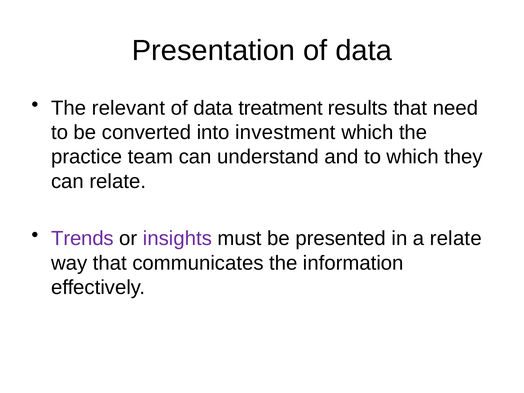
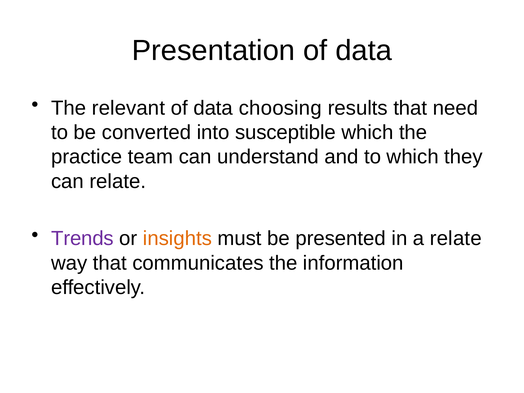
treatment: treatment -> choosing (280, 108)
investment: investment -> susceptible (286, 132)
insights colour: purple -> orange (177, 238)
